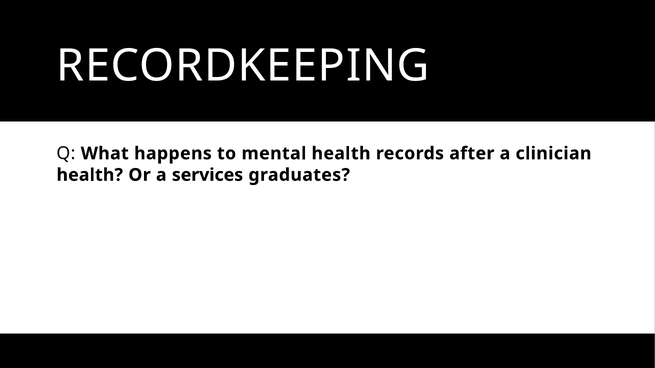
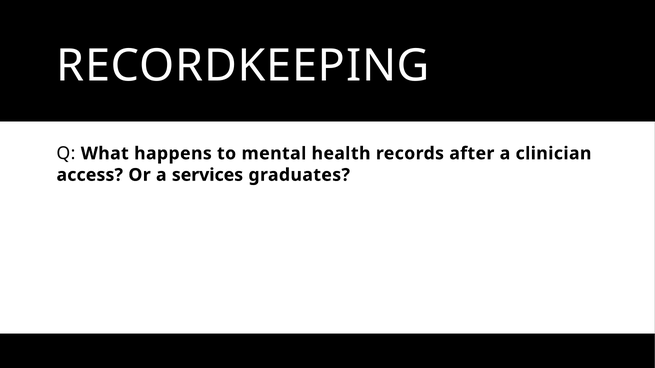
health: health -> access (90, 175)
